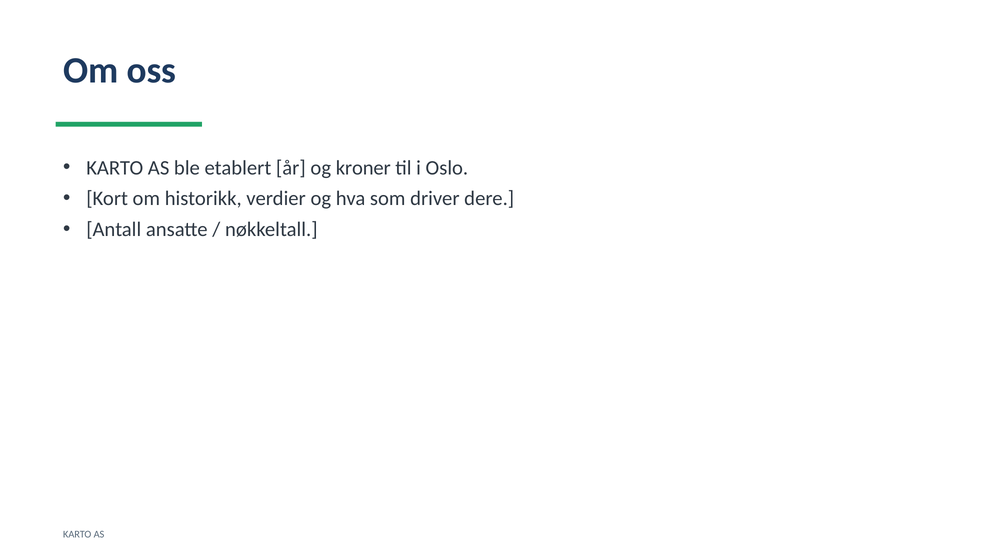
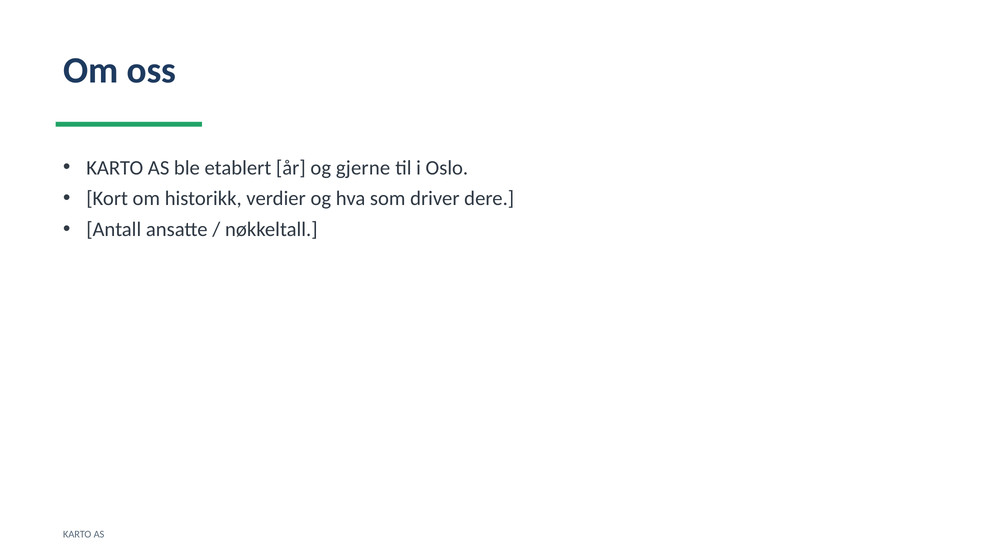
kroner: kroner -> gjerne (363, 168)
